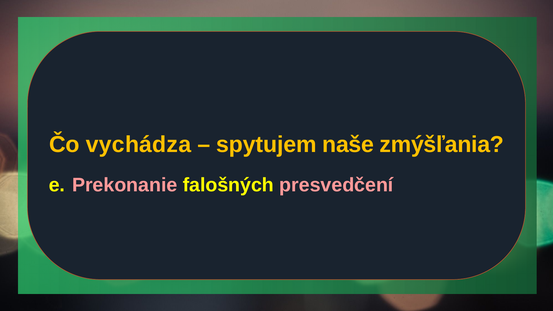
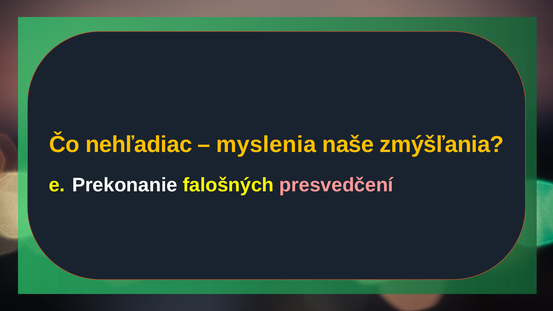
vychádza: vychádza -> nehľadiac (139, 145)
spytujem: spytujem -> myslenia (266, 145)
Prekonanie colour: pink -> white (125, 185)
